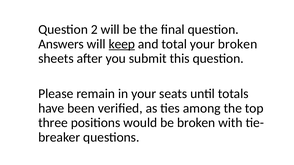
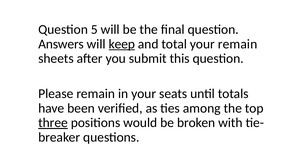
2: 2 -> 5 (94, 30)
your broken: broken -> remain (238, 44)
three underline: none -> present (53, 123)
